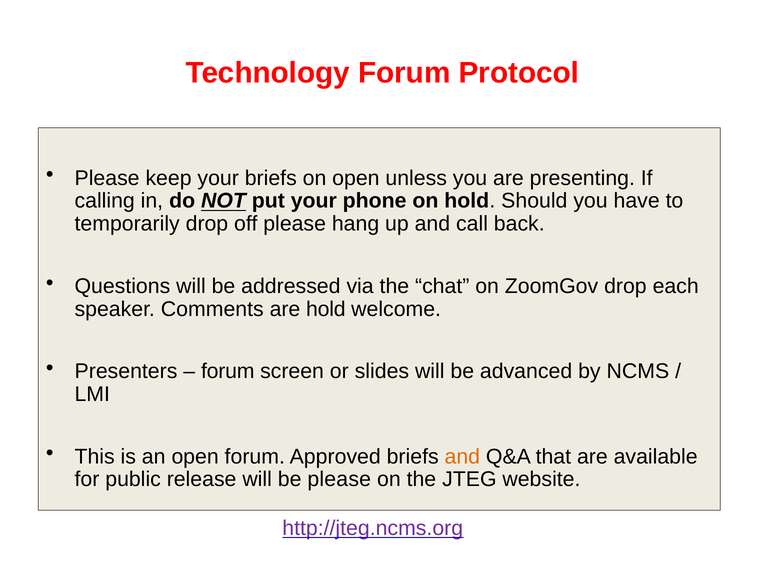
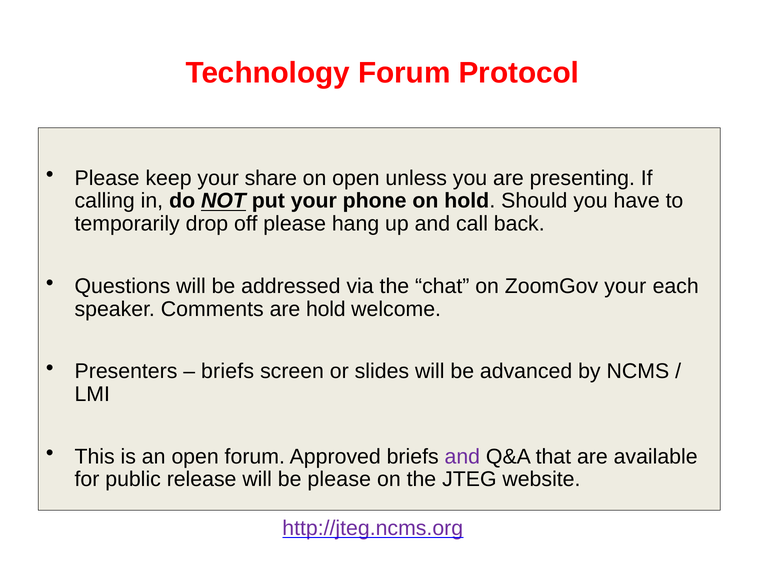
your briefs: briefs -> share (271, 178)
ZoomGov drop: drop -> your (625, 286)
forum: forum -> briefs (228, 371)
and colour: orange -> purple (462, 456)
